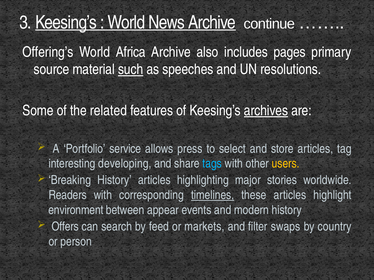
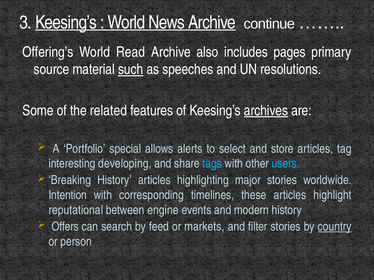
Africa: Africa -> Read (131, 52)
service: service -> special (125, 149)
press: press -> alerts (190, 149)
users colour: yellow -> light blue (286, 164)
Readers: Readers -> Intention (68, 195)
timelines underline: present -> none (213, 195)
environment: environment -> reputational (76, 210)
appear: appear -> engine (163, 210)
filter swaps: swaps -> stories (286, 227)
country underline: none -> present (335, 227)
